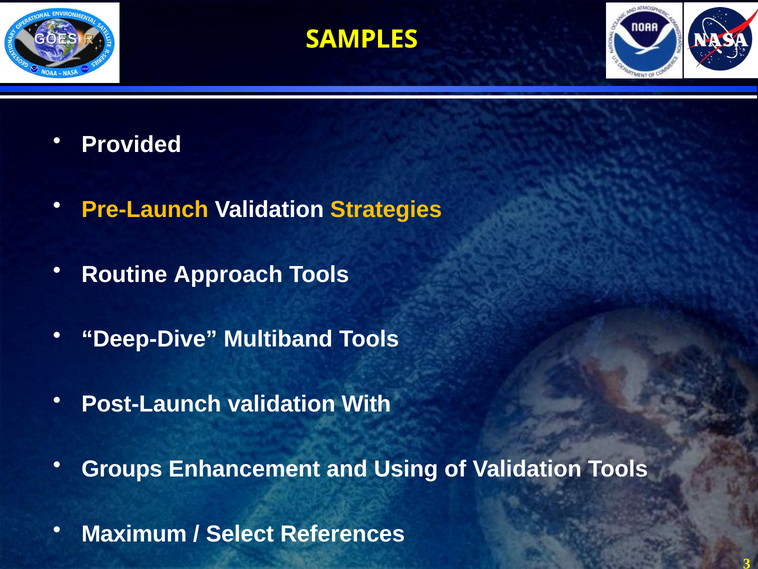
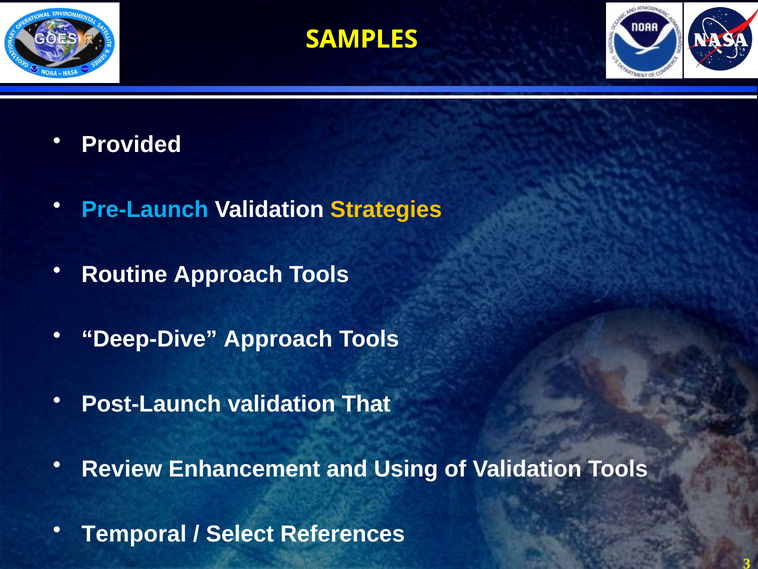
Pre-Launch colour: yellow -> light blue (145, 209)
Deep-Dive Multiband: Multiband -> Approach (278, 339)
With: With -> That (366, 404)
Groups: Groups -> Review (122, 469)
Maximum: Maximum -> Temporal (134, 533)
